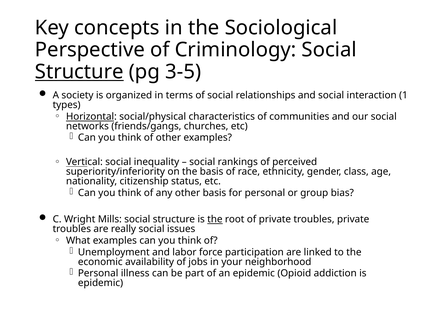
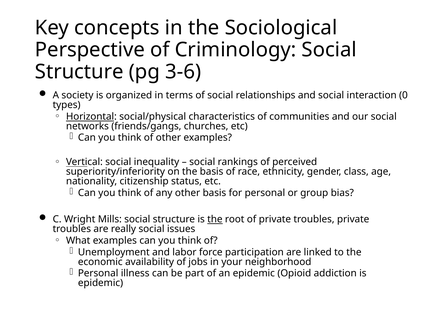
Structure underline: present -> none (79, 72)
3-5: 3-5 -> 3-6 (183, 72)
1: 1 -> 0 (403, 95)
